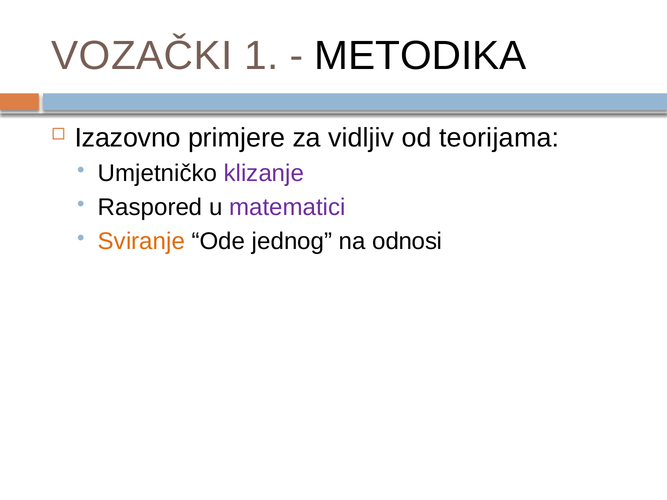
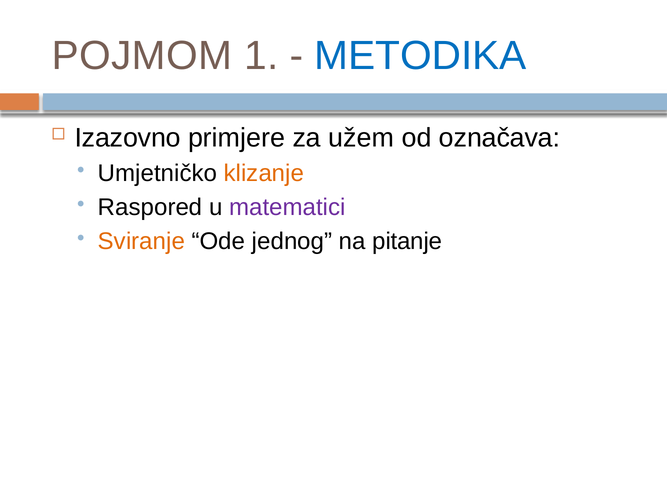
VOZAČKI: VOZAČKI -> POJMOM (142, 56)
METODIKA colour: black -> blue (421, 56)
vidljiv: vidljiv -> užem (361, 138)
teorijama: teorijama -> označava (499, 138)
klizanje colour: purple -> orange (264, 173)
odnosi: odnosi -> pitanje (407, 241)
